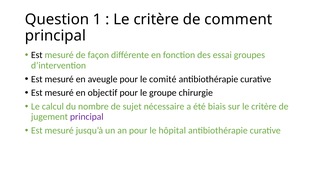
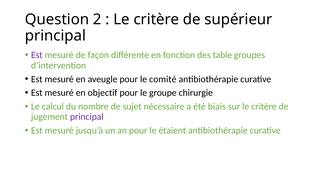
1: 1 -> 2 (97, 19)
comment: comment -> supérieur (238, 19)
Est colour: black -> purple (37, 55)
essai: essai -> table (222, 55)
hôpital: hôpital -> étaient (172, 131)
